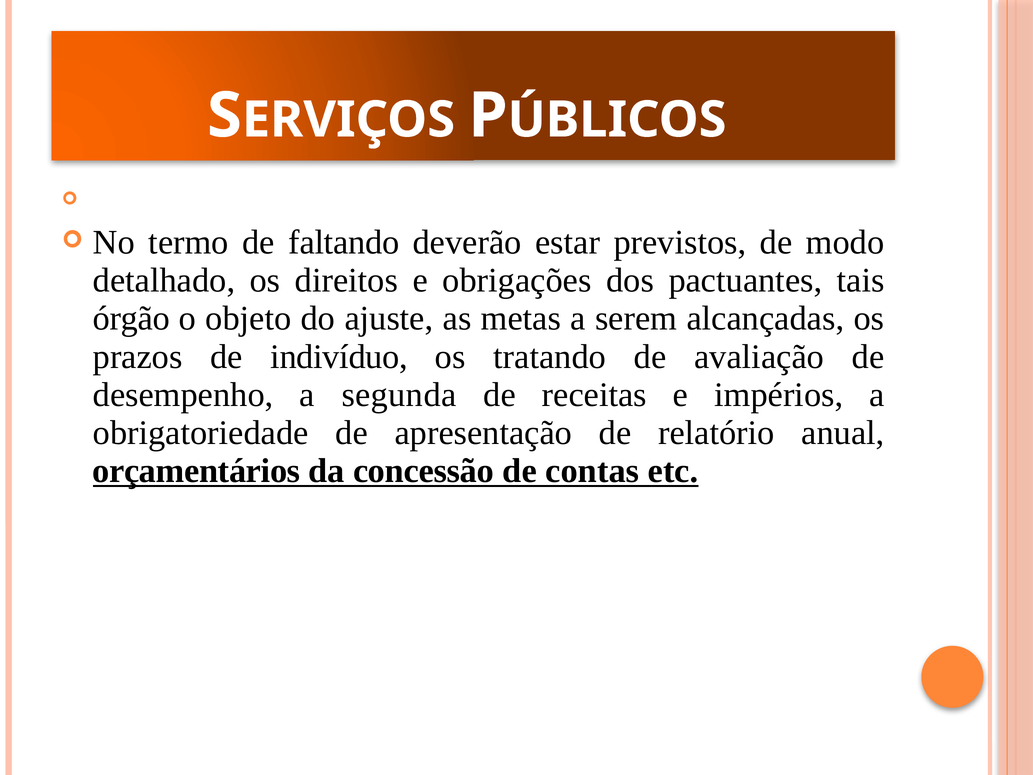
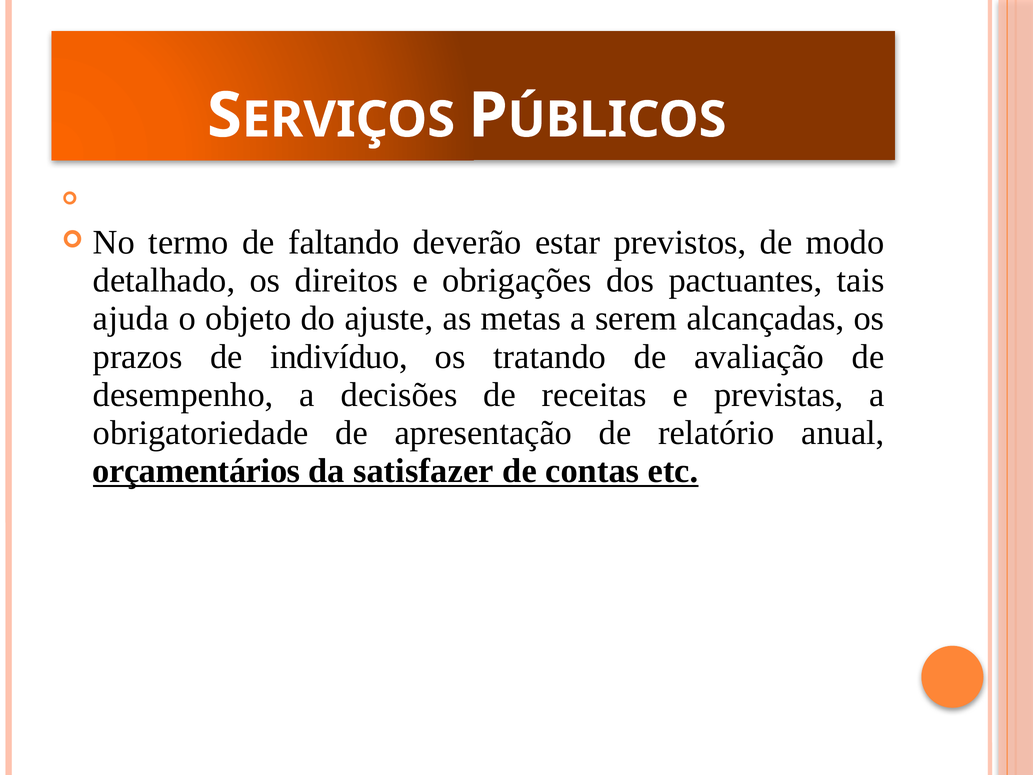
órgão: órgão -> ajuda (131, 319)
segunda: segunda -> decisões (399, 395)
impérios: impérios -> previstas (779, 395)
concessão: concessão -> satisfazer (423, 471)
